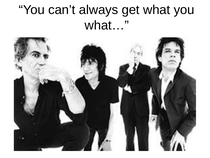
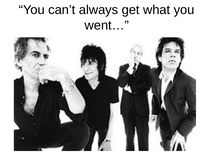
what…: what… -> went… (107, 25)
